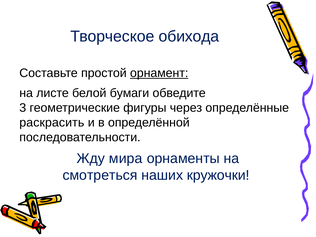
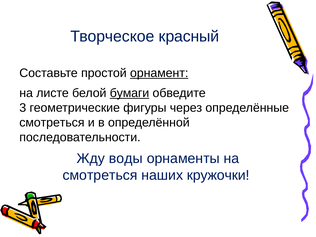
обихода: обихода -> красный (189, 36)
бумаги underline: none -> present (130, 93)
раскрасить: раскрасить -> смотреться (52, 123)
мира: мира -> воды (126, 158)
